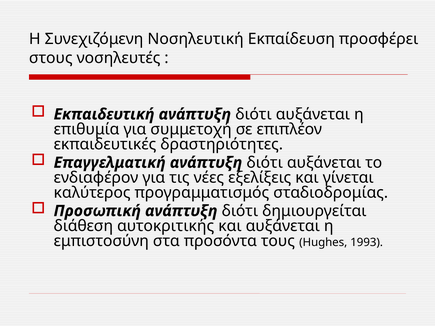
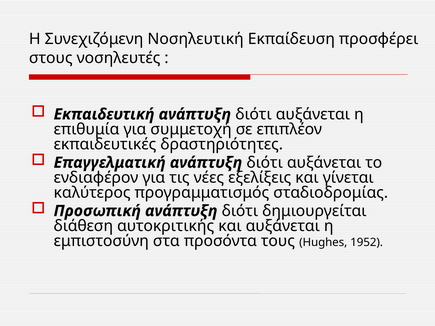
1993: 1993 -> 1952 (367, 243)
